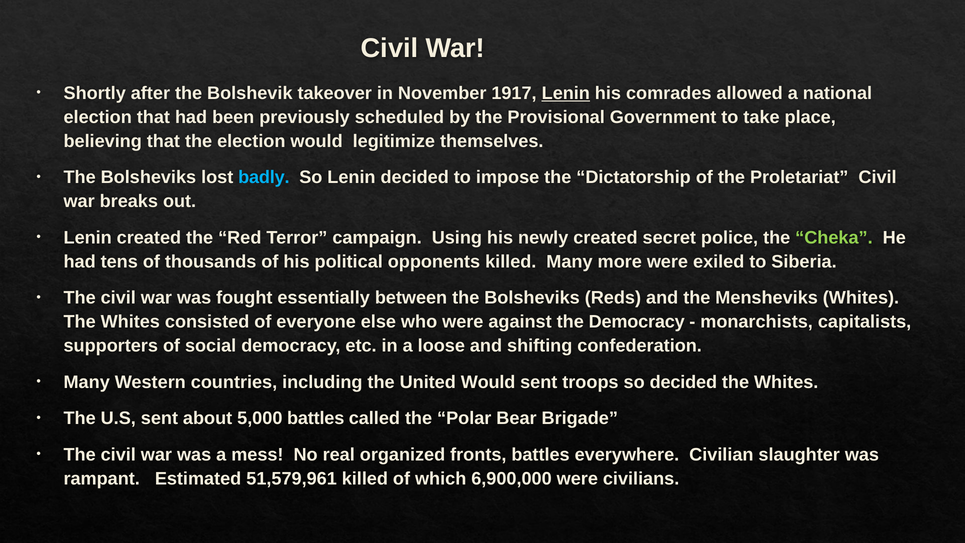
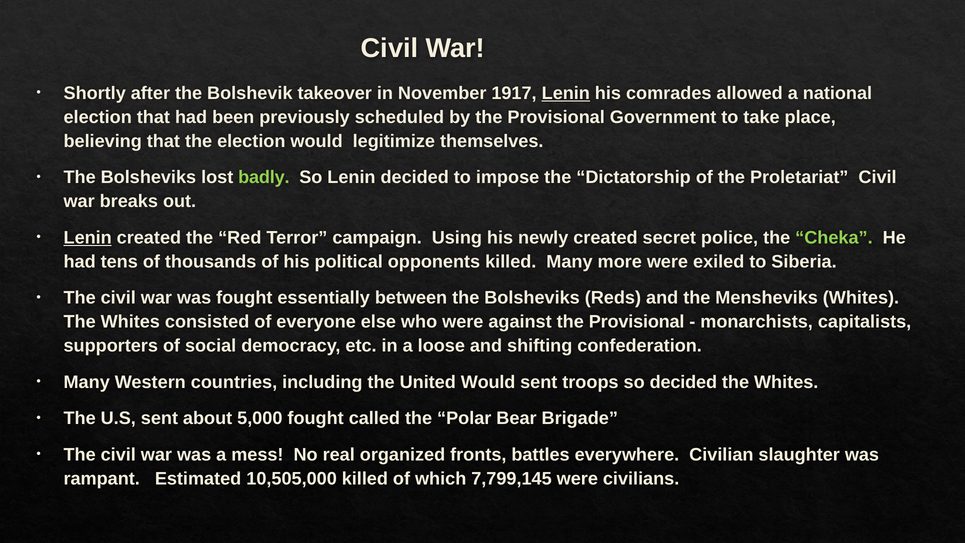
badly colour: light blue -> light green (264, 177)
Lenin underline: none -> present (88, 238)
against the Democracy: Democracy -> Provisional (637, 322)
5,000 battles: battles -> fought (316, 418)
51,579,961: 51,579,961 -> 10,505,000 (292, 479)
6,900,000: 6,900,000 -> 7,799,145 (512, 479)
